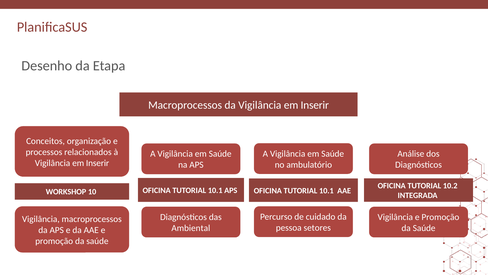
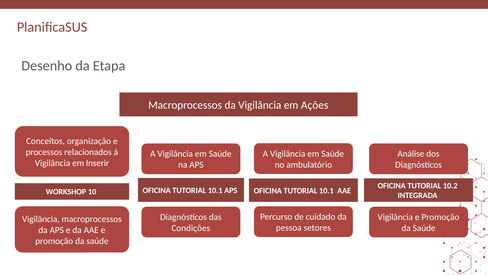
da Vigilância em Inserir: Inserir -> Ações (315, 105)
Ambiental: Ambiental -> Condições (191, 228)
